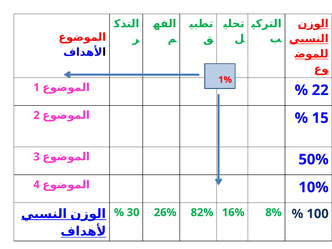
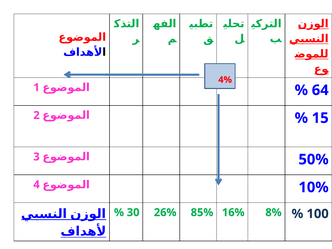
1%: 1% -> 4% (225, 80)
22: 22 -> 64 (320, 90)
82%: 82% -> 85% (202, 212)
